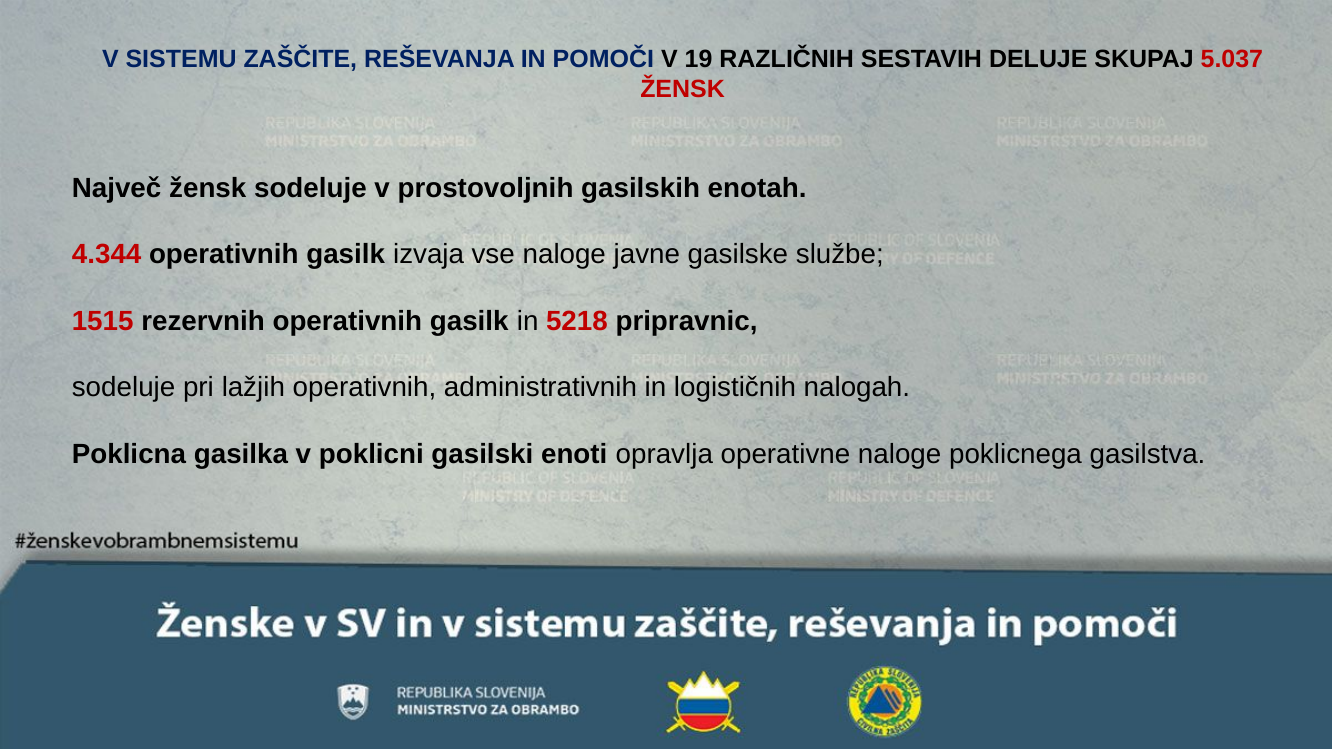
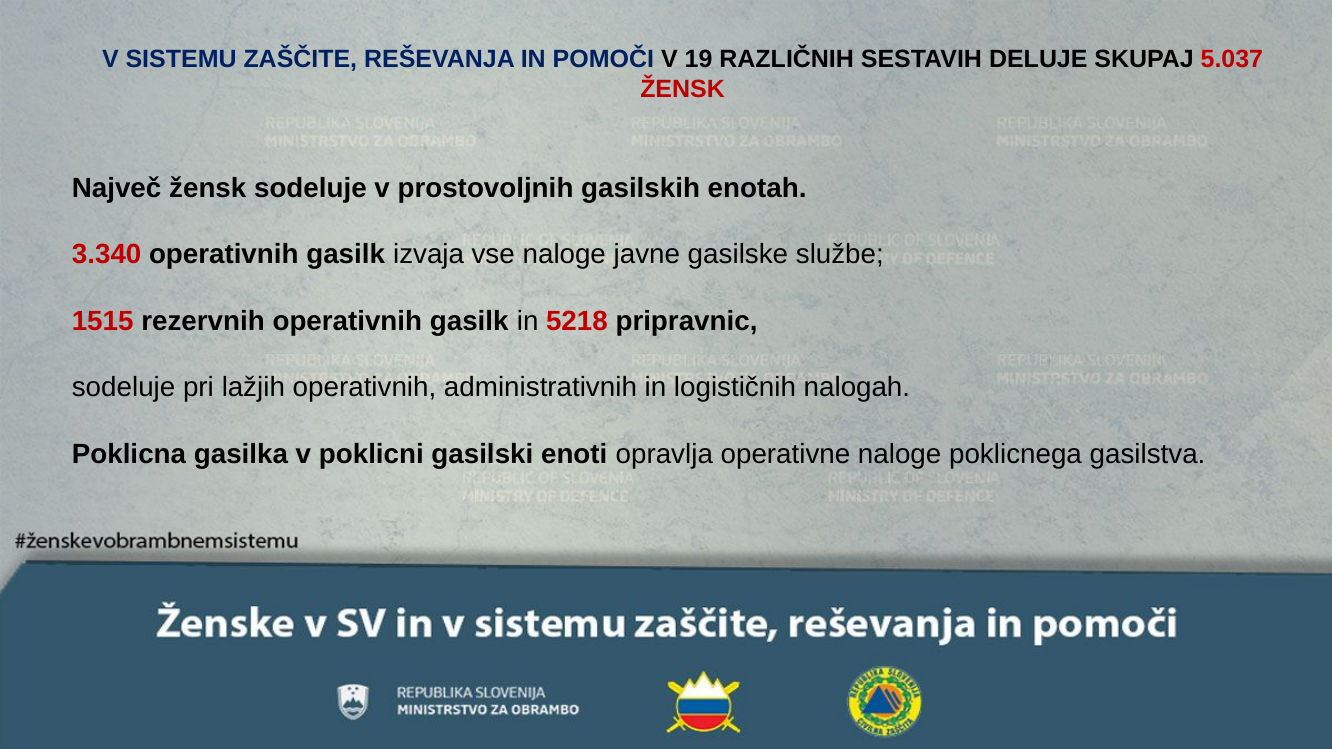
4.344: 4.344 -> 3.340 (107, 255)
